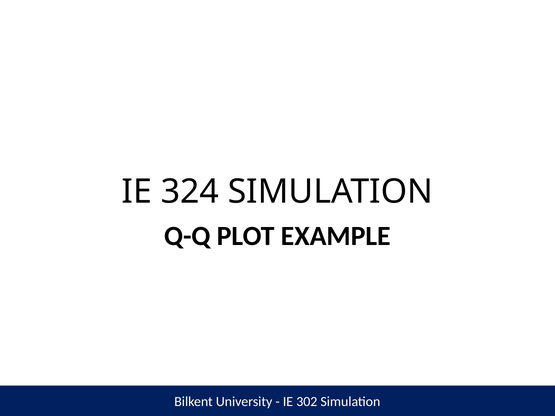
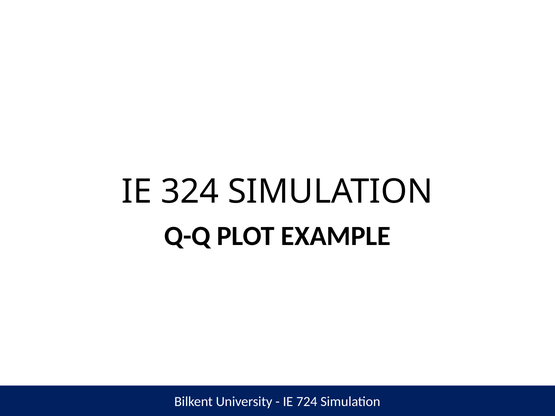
302: 302 -> 724 (307, 402)
